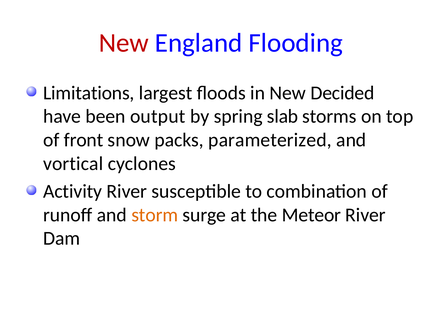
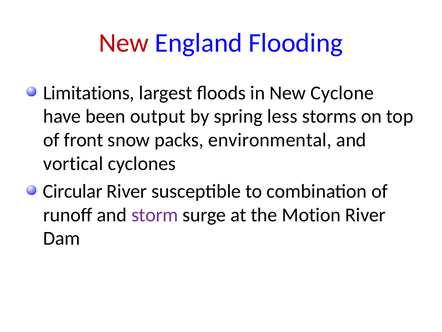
Decided: Decided -> Cyclone (342, 93)
slab: slab -> less (282, 116)
parameterized: parameterized -> environmental (270, 140)
Activity: Activity -> Circular (73, 191)
storm colour: orange -> purple (155, 215)
Meteor: Meteor -> Motion (311, 215)
